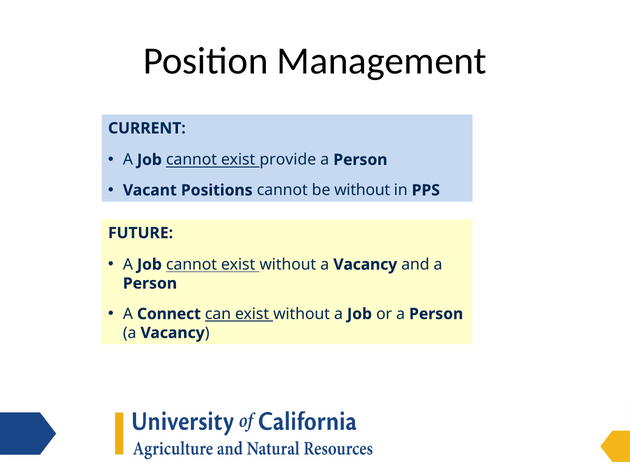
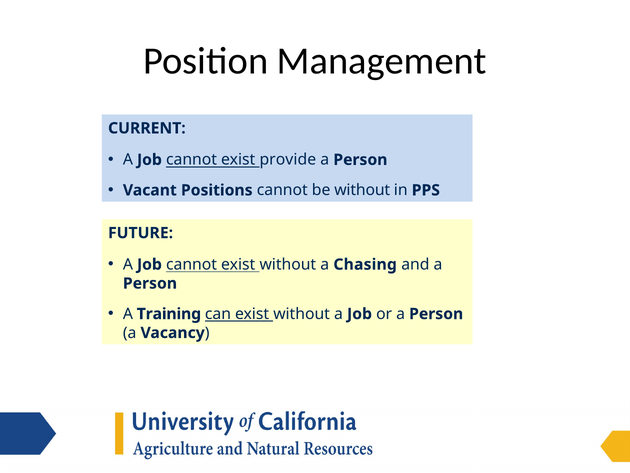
without a Vacancy: Vacancy -> Chasing (365, 264)
Connect: Connect -> Training (169, 314)
